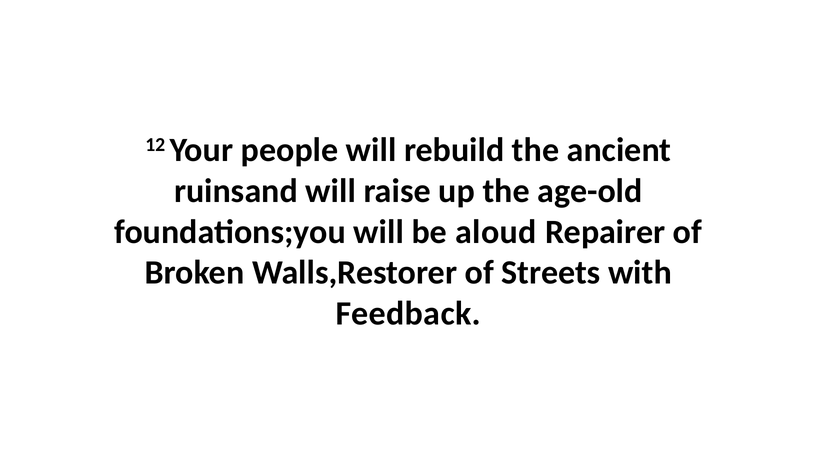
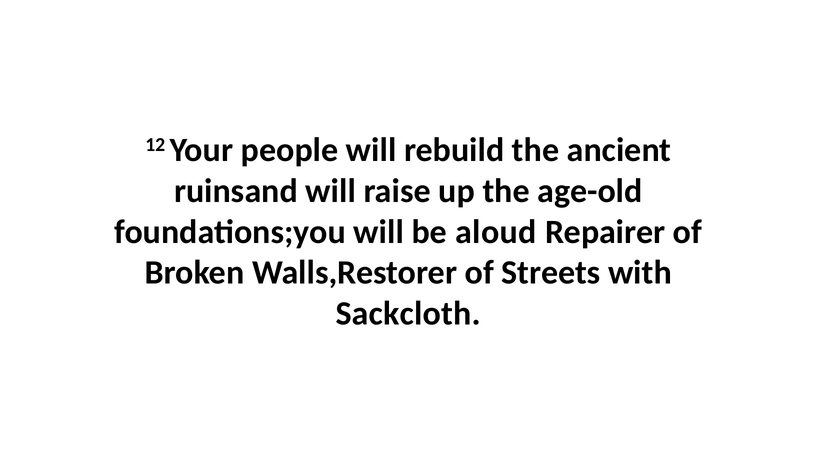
Feedback: Feedback -> Sackcloth (408, 314)
